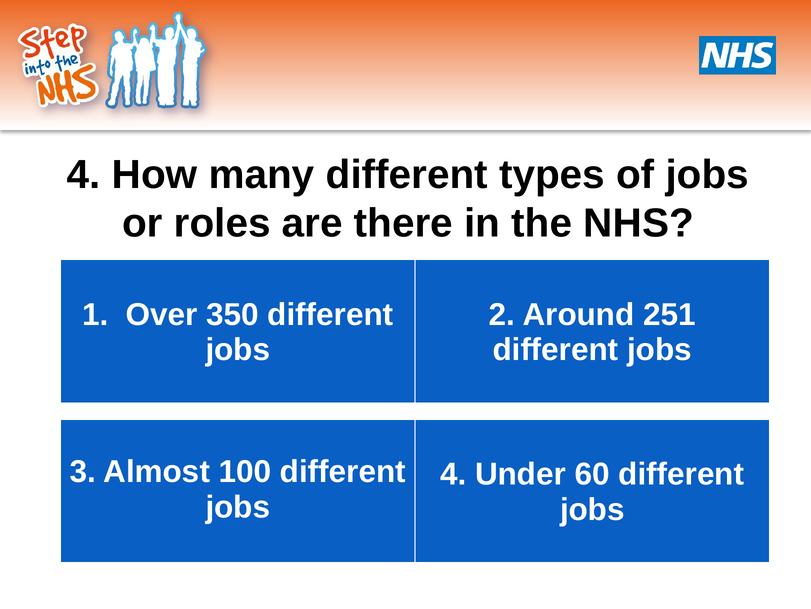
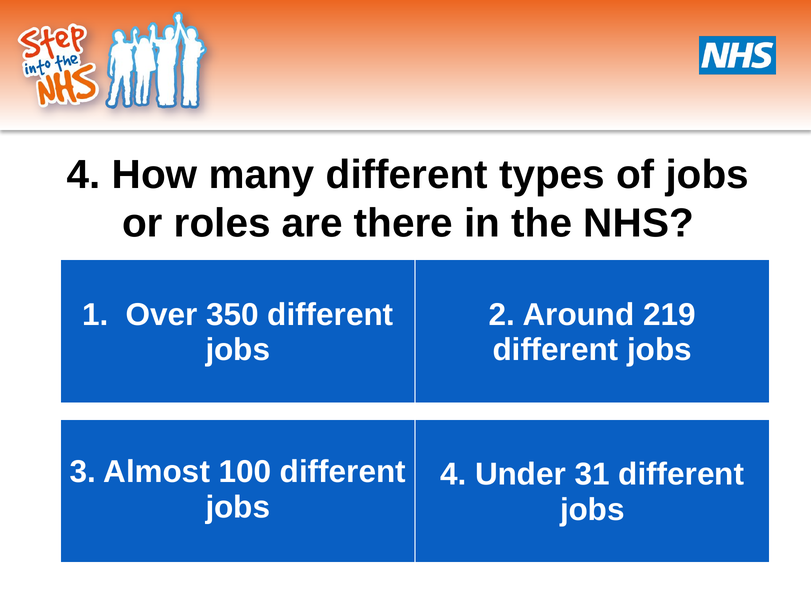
251: 251 -> 219 (669, 314)
60: 60 -> 31 (592, 474)
